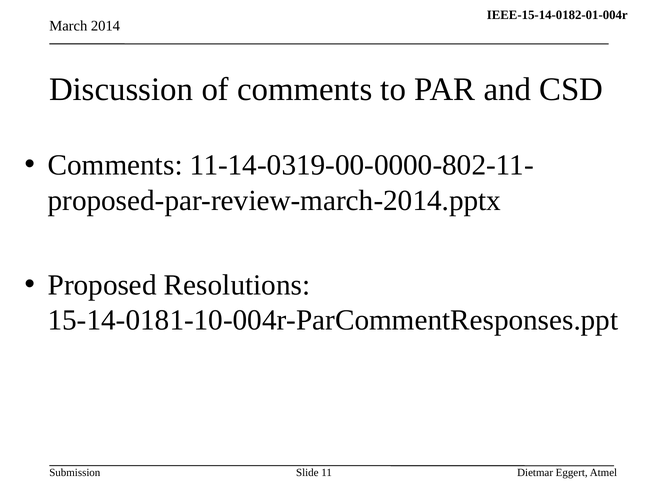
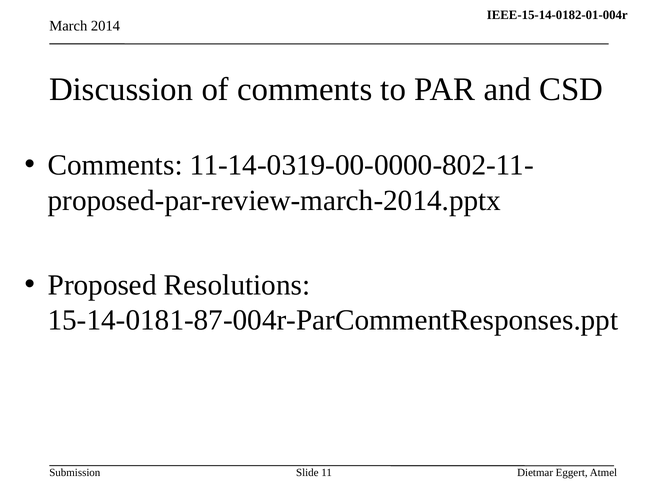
15-14-0181-10-004r-ParCommentResponses.ppt: 15-14-0181-10-004r-ParCommentResponses.ppt -> 15-14-0181-87-004r-ParCommentResponses.ppt (333, 320)
